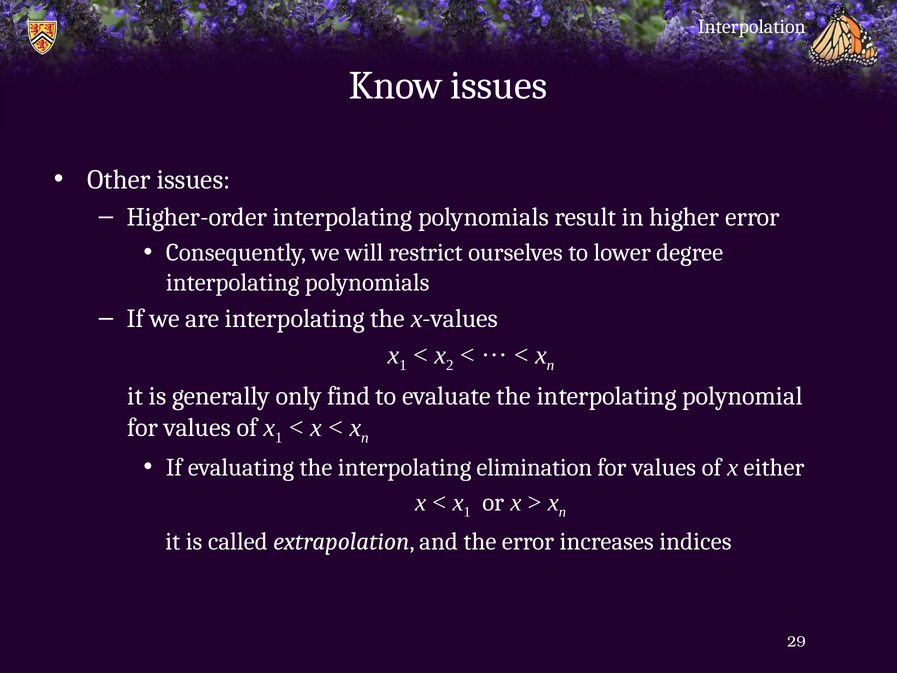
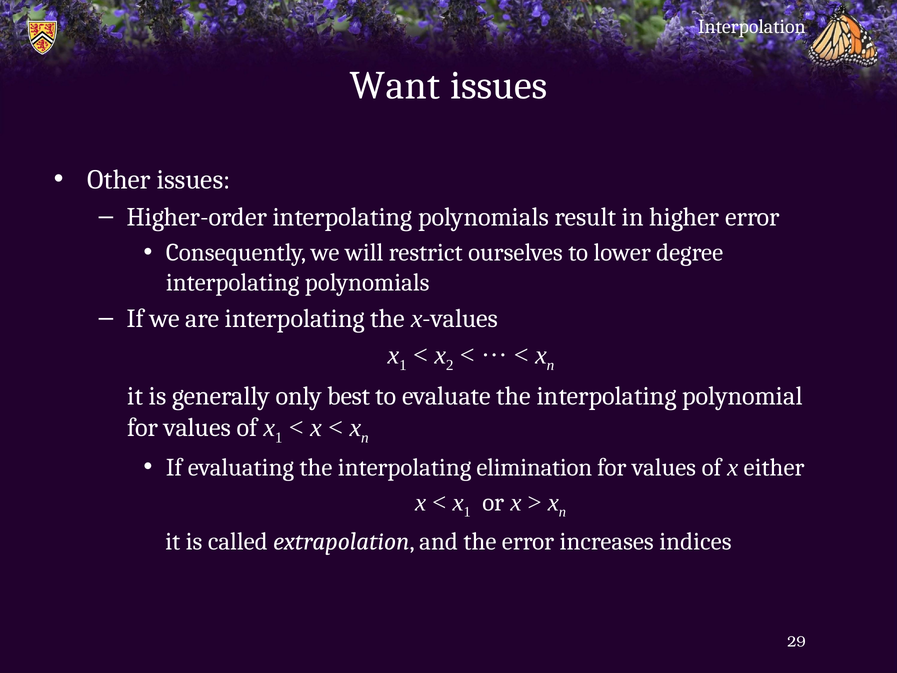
Know: Know -> Want (395, 86)
find: find -> best (349, 396)
